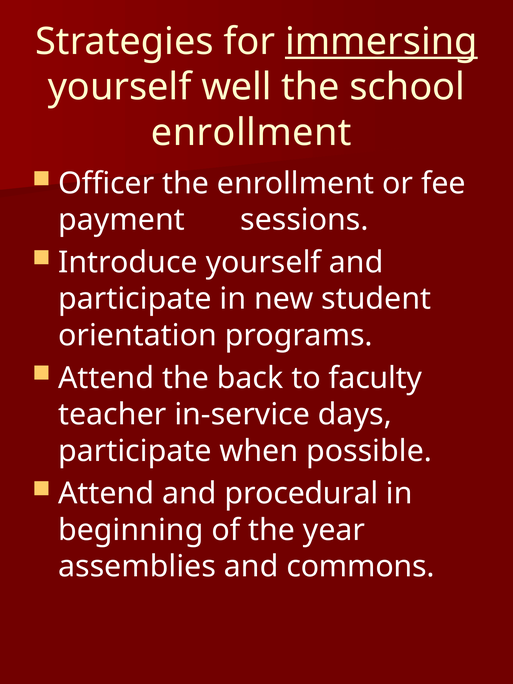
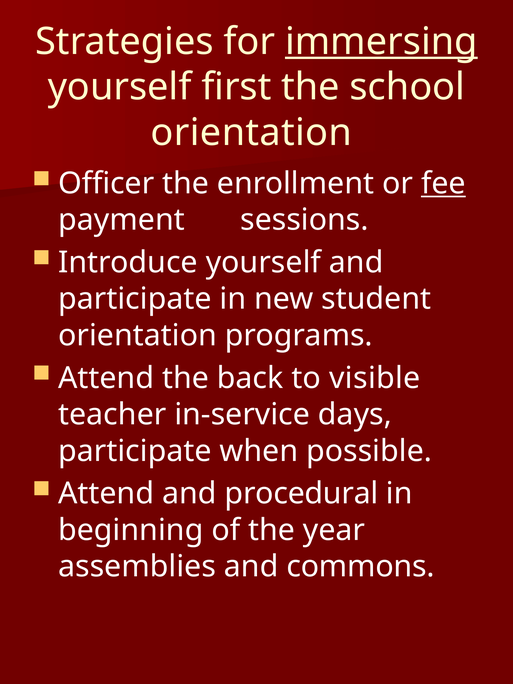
well: well -> first (236, 87)
enrollment: enrollment -> orientation (251, 133)
fee underline: none -> present (443, 183)
faculty: faculty -> visible (375, 378)
